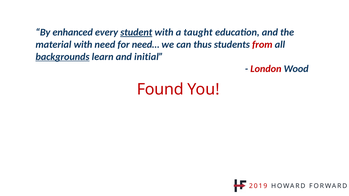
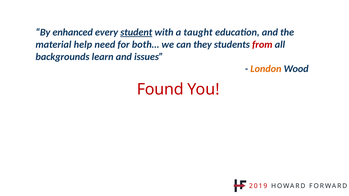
material with: with -> help (83, 45)
need…: need… -> both… (145, 45)
thus: thus -> they (203, 45)
backgrounds underline: present -> none (63, 57)
initial: initial -> issues (149, 57)
London colour: red -> orange (266, 69)
